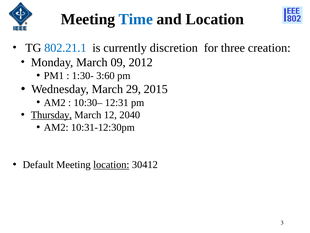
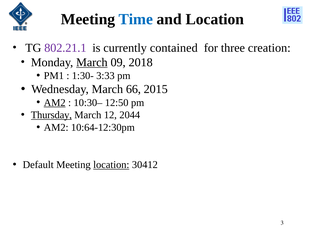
802.21.1 colour: blue -> purple (65, 48)
discretion: discretion -> contained (174, 48)
March underline: none -> present (92, 62)
2012: 2012 -> 2018 (141, 62)
3:60: 3:60 -> 3:33 (105, 76)
29: 29 -> 66 (133, 89)
AM2 underline: none -> present (55, 102)
12:31: 12:31 -> 12:50 (117, 102)
2040: 2040 -> 2044 (130, 115)
10:31-12:30pm: 10:31-12:30pm -> 10:64-12:30pm (103, 127)
